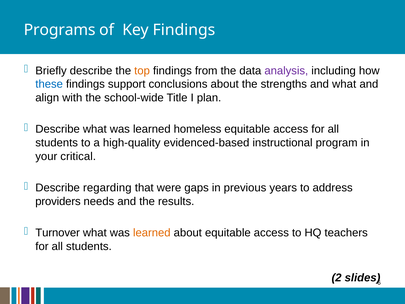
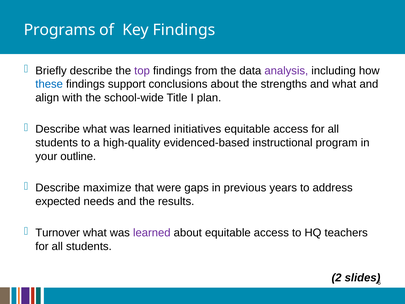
top colour: orange -> purple (142, 71)
homeless: homeless -> initiatives (197, 129)
critical: critical -> outline (78, 156)
regarding: regarding -> maximize (107, 188)
providers: providers -> expected (58, 201)
learned colour: orange -> purple (152, 233)
